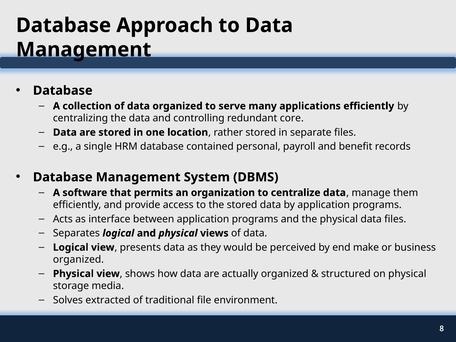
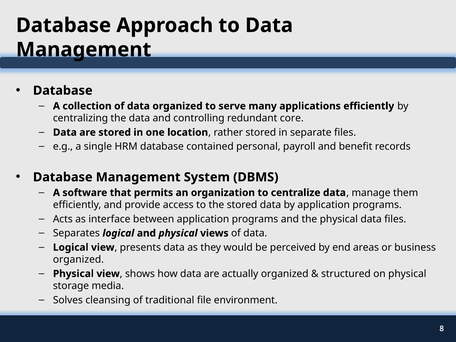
make: make -> areas (366, 247)
extracted: extracted -> cleansing (108, 300)
